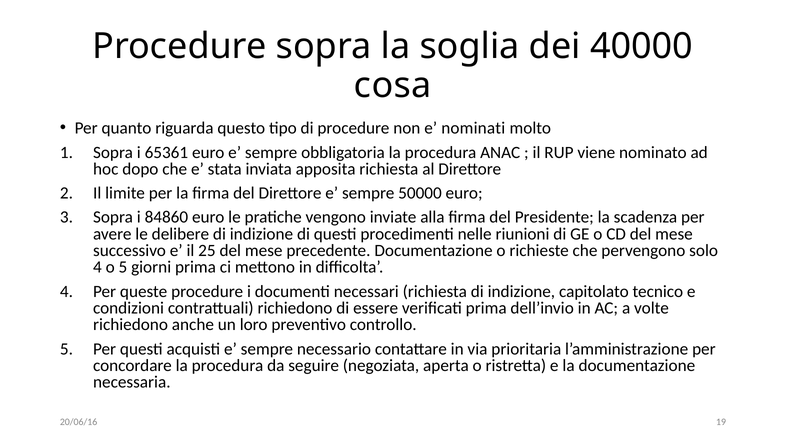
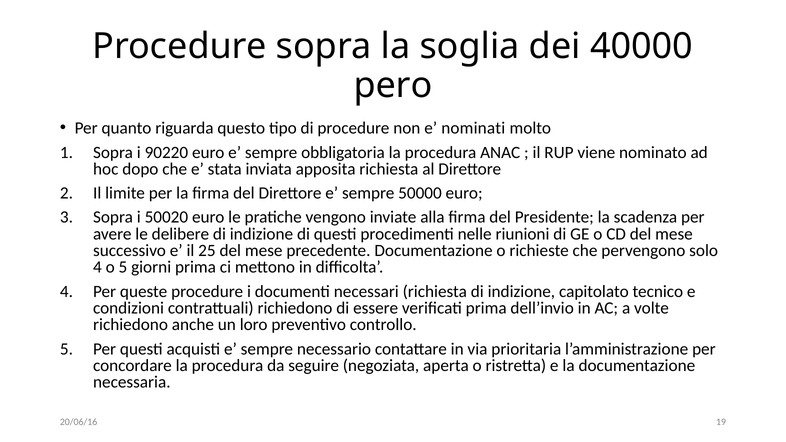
cosa: cosa -> pero (393, 86)
65361: 65361 -> 90220 (166, 152)
84860: 84860 -> 50020 (166, 217)
